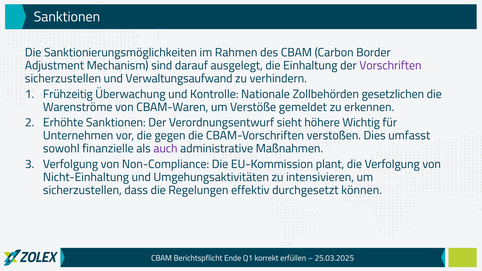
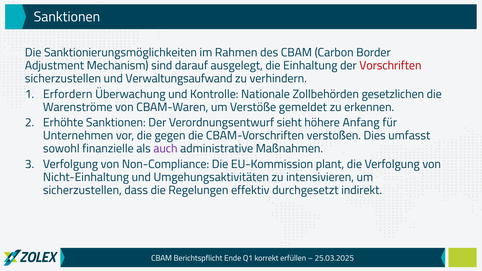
Vorschriften colour: purple -> red (390, 66)
Frühzeitig: Frühzeitig -> Erfordern (68, 94)
Wichtig: Wichtig -> Anfang (361, 123)
können: können -> indirekt (362, 190)
